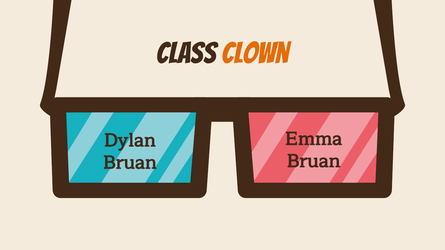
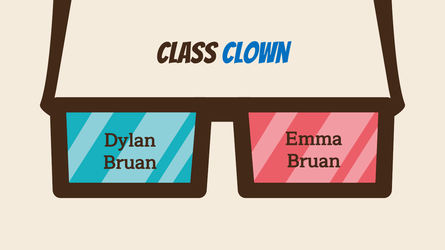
Clown colour: orange -> blue (255, 54)
